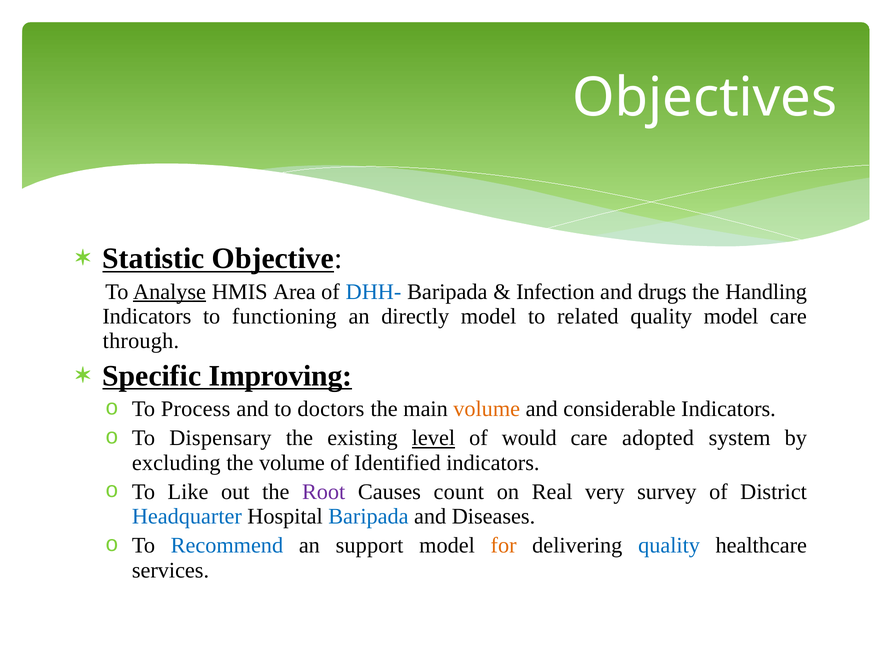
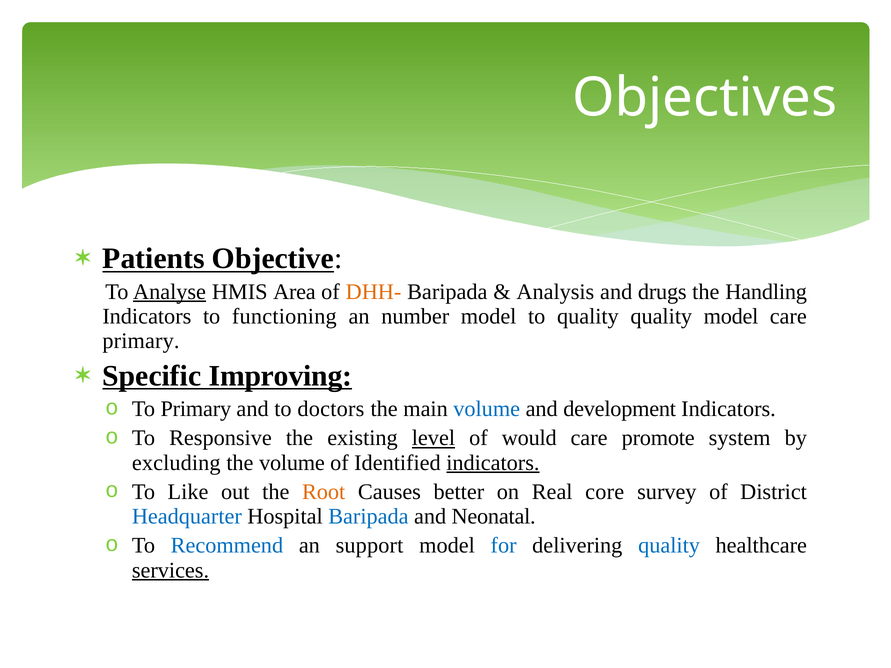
Statistic: Statistic -> Patients (154, 259)
DHH- colour: blue -> orange (374, 292)
Infection: Infection -> Analysis (555, 292)
directly: directly -> number (415, 317)
to related: related -> quality (588, 317)
through: through -> primary (141, 341)
To Process: Process -> Primary (196, 409)
volume colour: orange -> blue (487, 409)
considerable: considerable -> development (620, 409)
Dispensary: Dispensary -> Responsive (220, 438)
adopted: adopted -> promote (658, 438)
indicators underline: none -> present (493, 463)
Root colour: purple -> orange (324, 492)
count: count -> better (459, 492)
very: very -> core (605, 492)
Diseases: Diseases -> Neonatal (494, 517)
for colour: orange -> blue (504, 546)
services underline: none -> present (170, 570)
